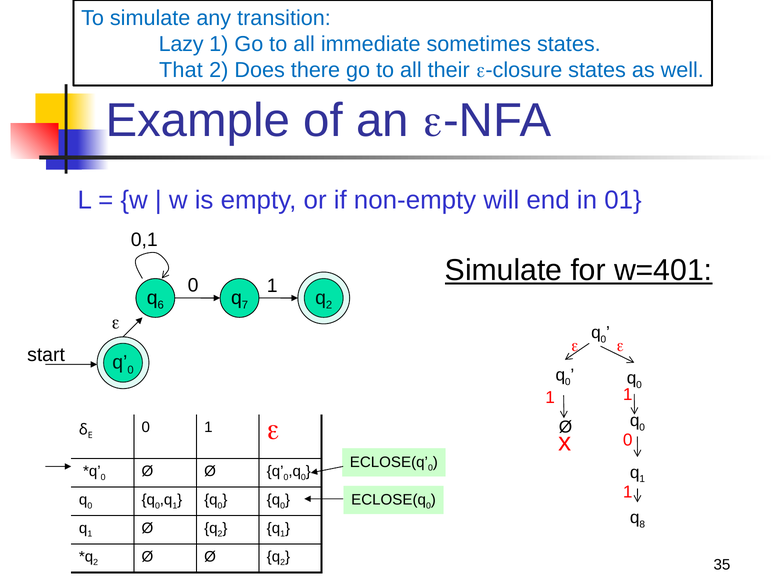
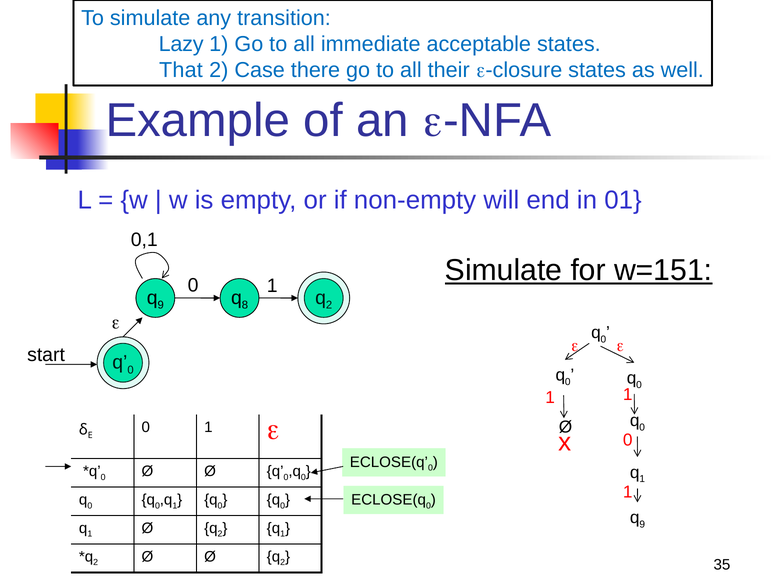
sometimes: sometimes -> acceptable (479, 44)
Does: Does -> Case (260, 70)
w=401: w=401 -> w=151 (663, 270)
6: 6 -> 9 (161, 305)
7: 7 -> 8 (245, 305)
8: 8 -> 9 (642, 524)
